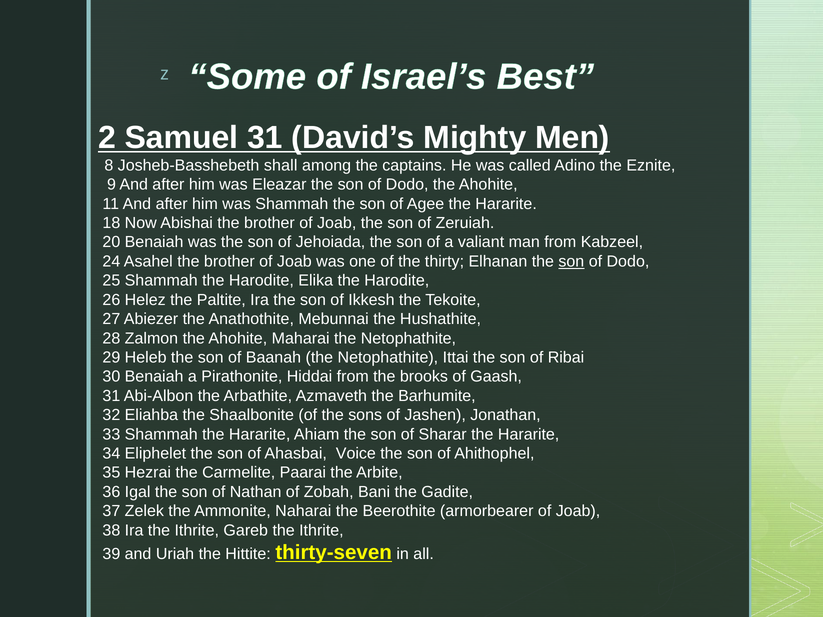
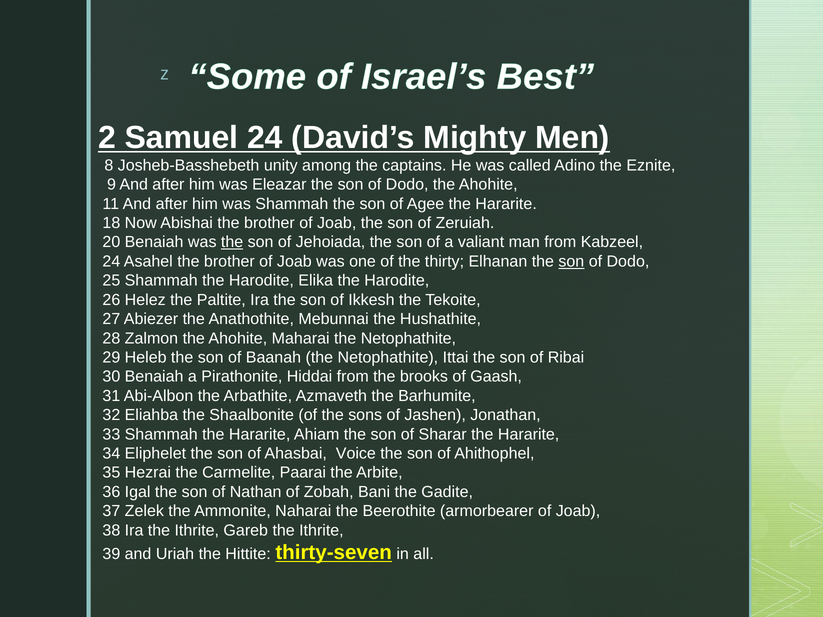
Samuel 31: 31 -> 24 (265, 138)
shall: shall -> unity (281, 165)
the underline: none -> present (232, 242)
